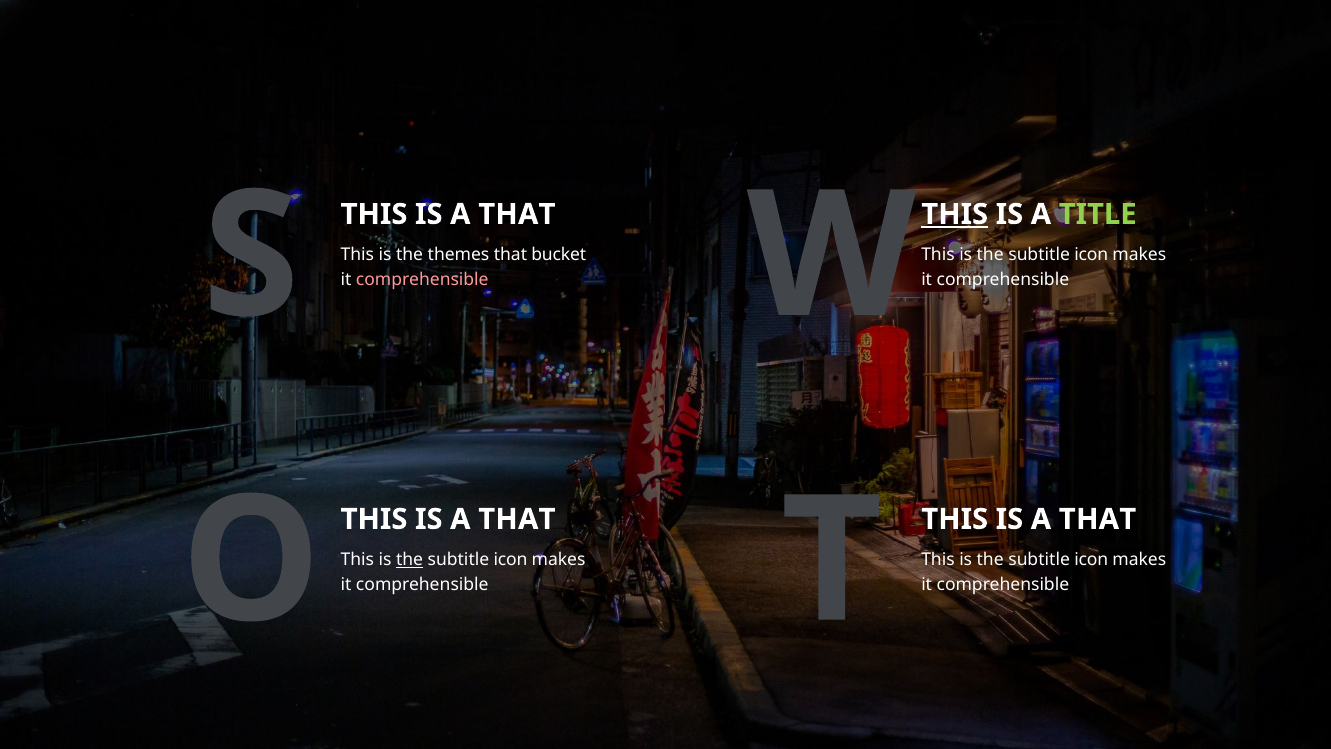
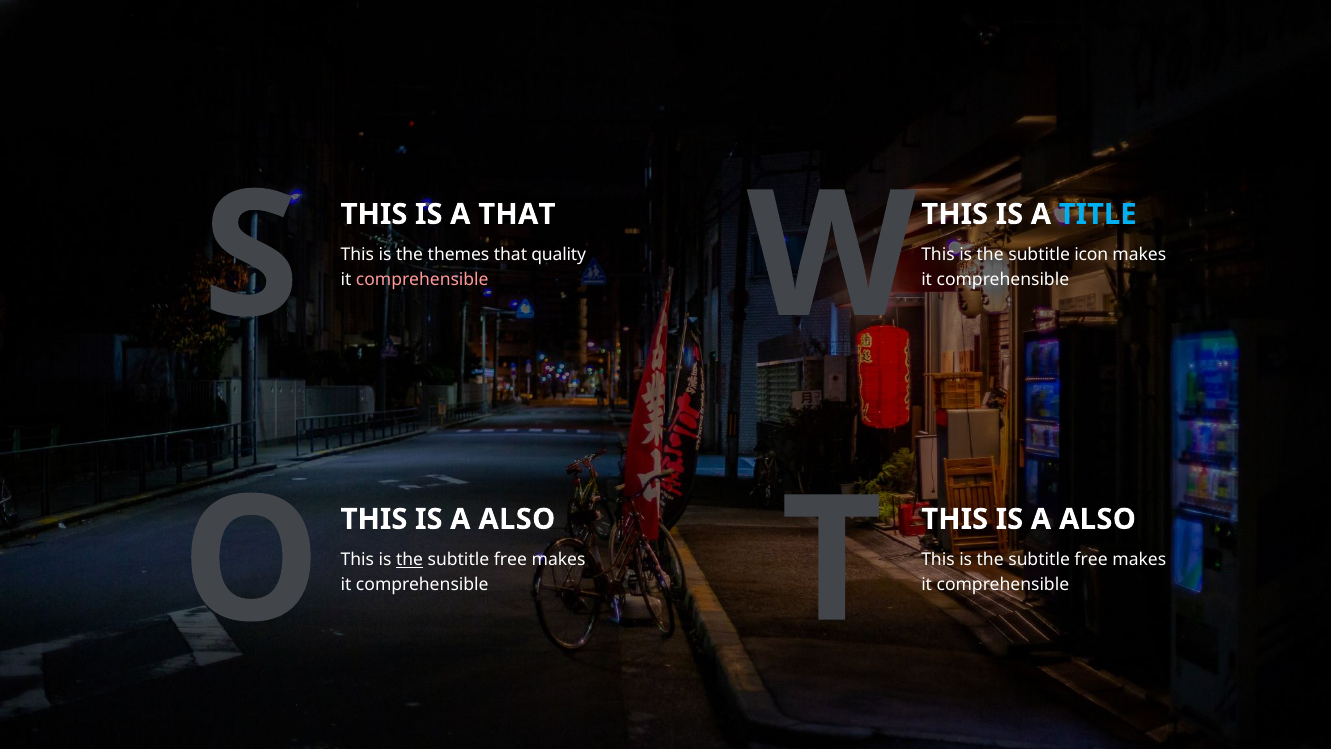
THIS underline: present -> none (955, 214)
TITLE colour: light green -> light blue (1098, 214)
bucket: bucket -> quality (559, 255)
THAT: THAT -> ALSO (517, 519)
THAT: THAT -> ALSO (1098, 519)
icon: icon -> free (510, 560)
icon: icon -> free (1091, 560)
